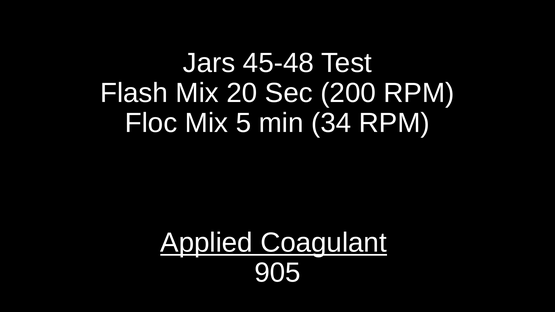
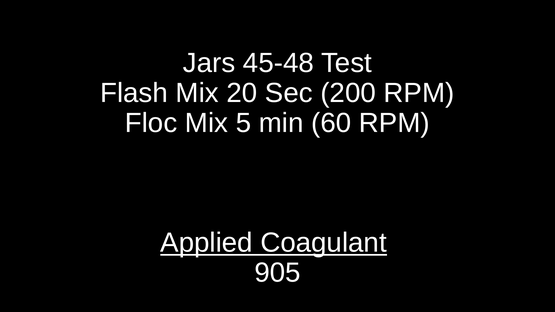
34: 34 -> 60 (331, 123)
